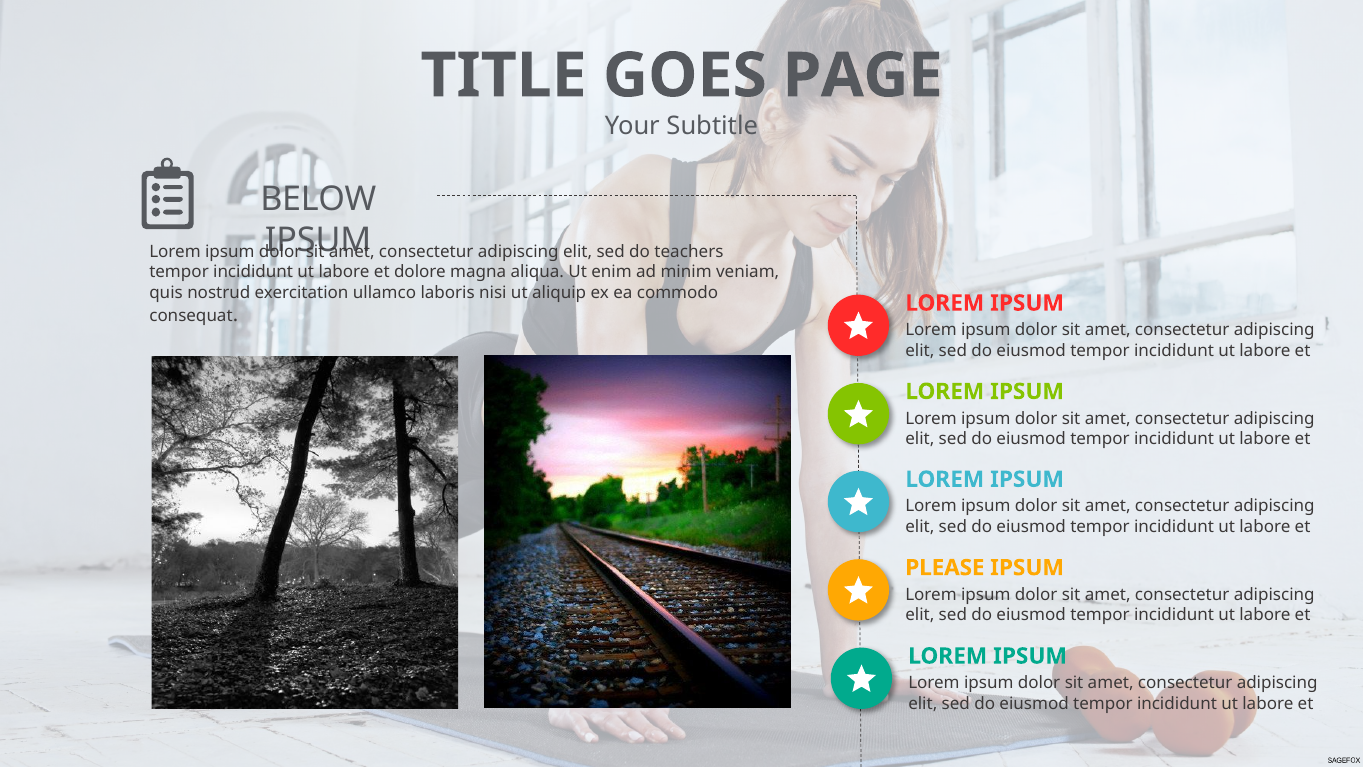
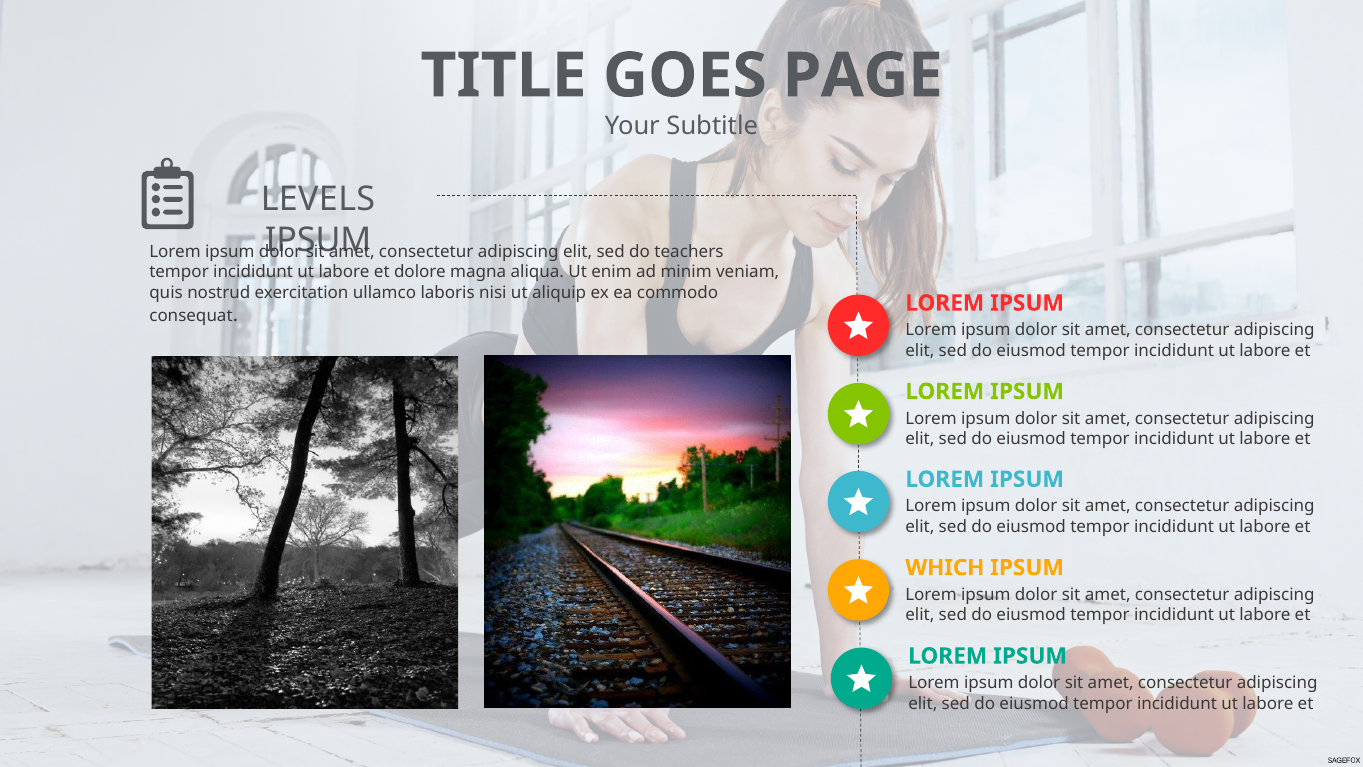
BELOW: BELOW -> LEVELS (318, 199)
PLEASE: PLEASE -> WHICH (945, 567)
